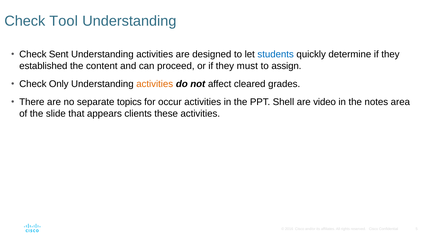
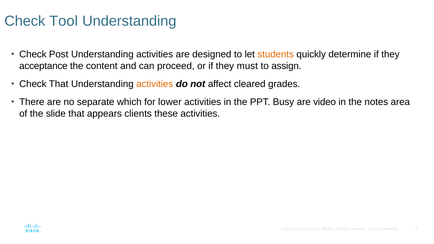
Sent: Sent -> Post (59, 54)
students colour: blue -> orange (276, 54)
established: established -> acceptance (43, 66)
Check Only: Only -> That (59, 84)
topics: topics -> which (129, 102)
occur: occur -> lower (170, 102)
Shell: Shell -> Busy (283, 102)
